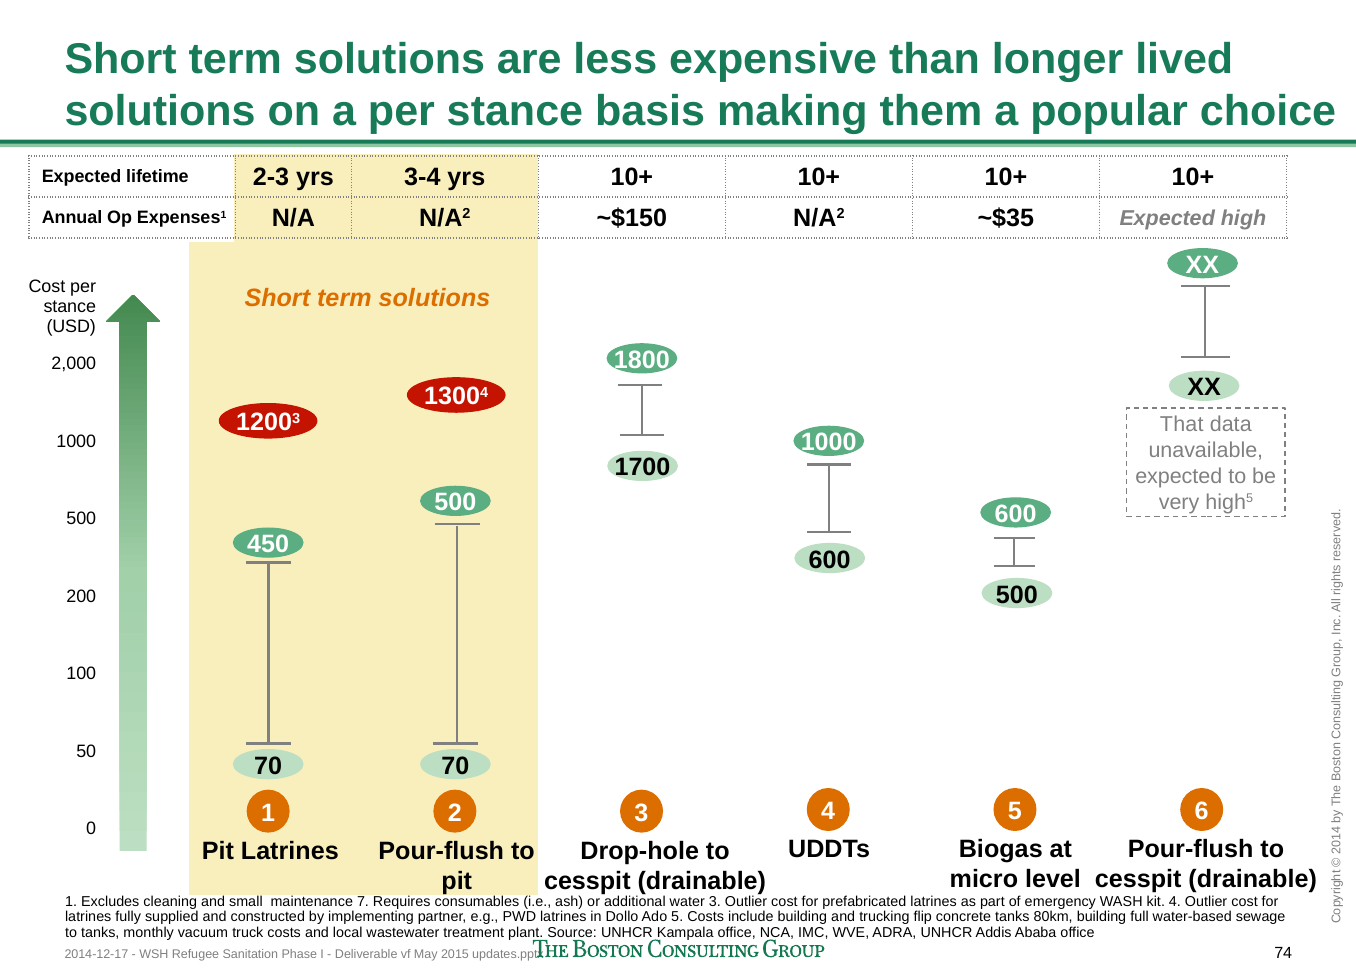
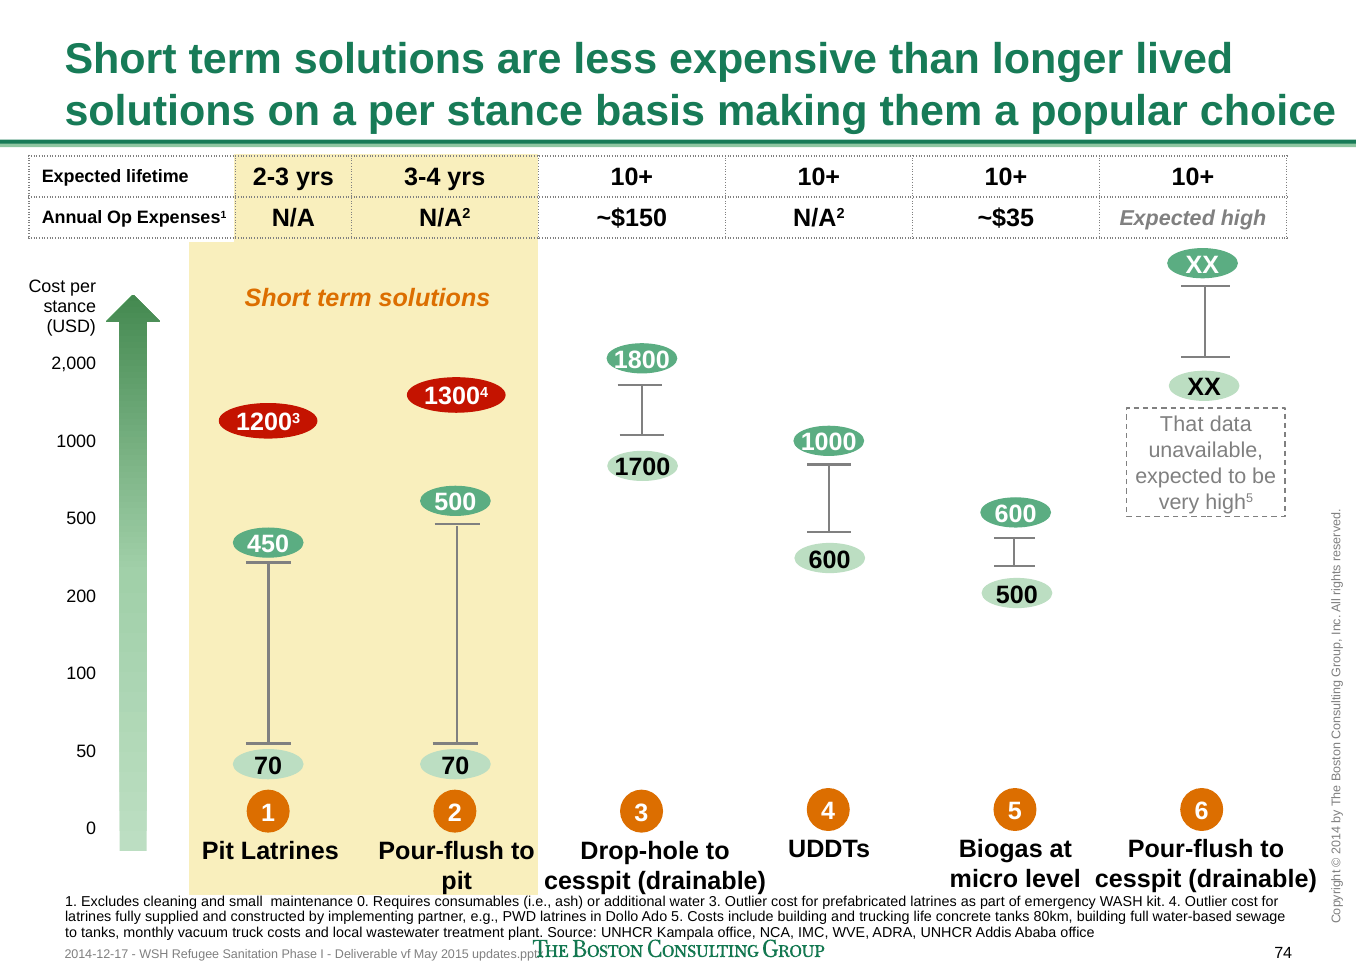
maintenance 7: 7 -> 0 (363, 902)
flip: flip -> life (923, 917)
